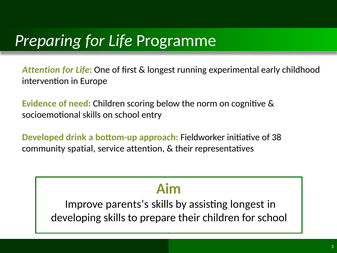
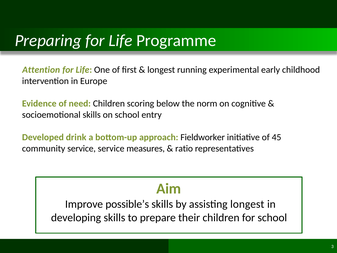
38: 38 -> 45 (277, 137)
community spatial: spatial -> service (82, 148)
service attention: attention -> measures (146, 148)
their: their -> ratio (184, 148)
parents’s: parents’s -> possible’s (127, 204)
